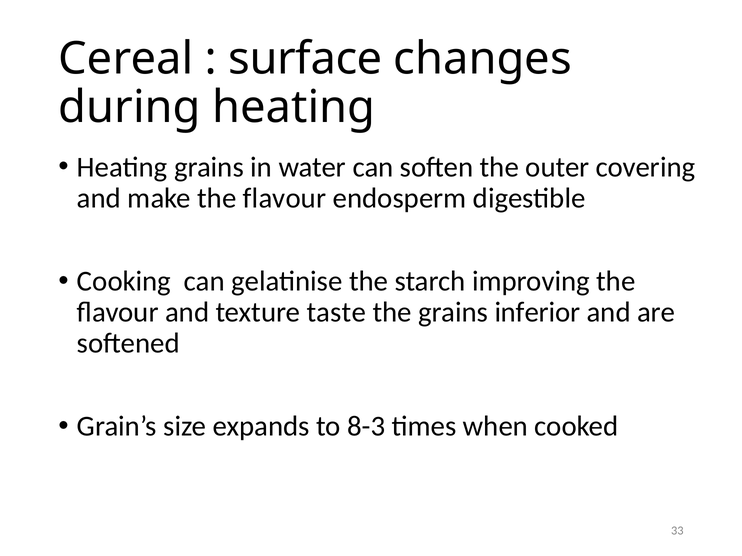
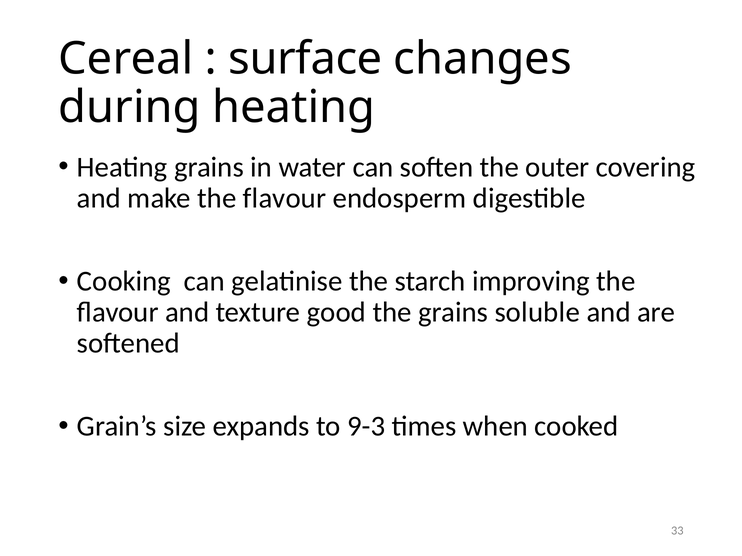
taste: taste -> good (336, 313)
inferior: inferior -> soluble (537, 313)
8-3: 8-3 -> 9-3 (366, 427)
